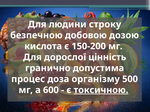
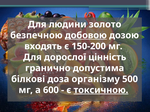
строку: строку -> золото (105, 24)
добовою underline: none -> present (86, 35)
кислота: кислота -> входять (43, 46)
процес: процес -> білкові (28, 79)
